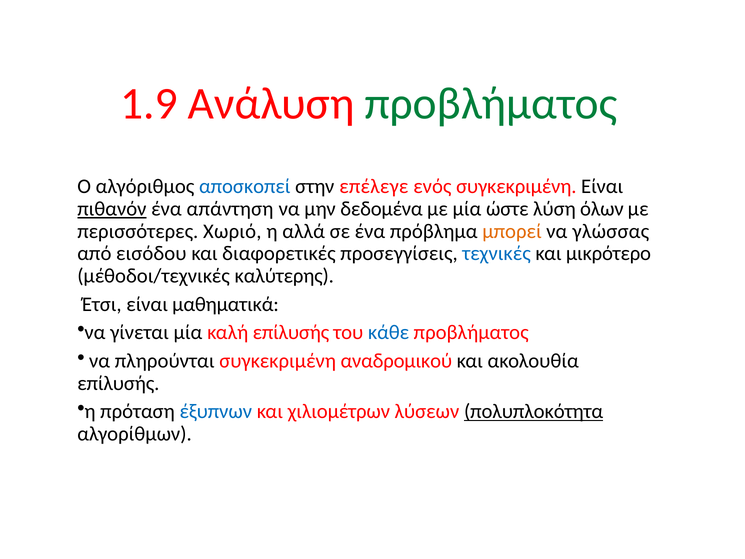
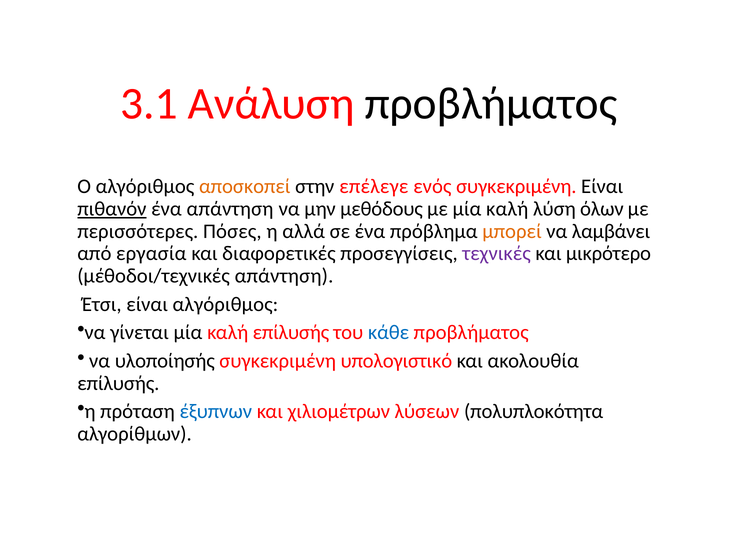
1.9: 1.9 -> 3.1 (149, 104)
προβλήματος colour: green -> black (491, 104)
αποσκοπεί colour: blue -> orange (245, 186)
δεδομένα: δεδομένα -> μεθόδους (381, 209)
με μία ώστε: ώστε -> καλή (507, 209)
Χωριό: Χωριό -> Πόσες (232, 231)
γλώσσας: γλώσσας -> λαμβάνει (611, 231)
εισόδου: εισόδου -> εργασία (151, 253)
τεχνικές colour: blue -> purple (497, 253)
μέθοδοι/τεχνικές καλύτερης: καλύτερης -> απάντηση (284, 276)
είναι μαθηματικά: μαθηματικά -> αλγόριθμος (225, 304)
πληρούνται: πληρούνται -> υλοποίησής (165, 361)
αναδρομικού: αναδρομικού -> υπολογιστικό (396, 361)
πολυπλοκότητα underline: present -> none (534, 411)
